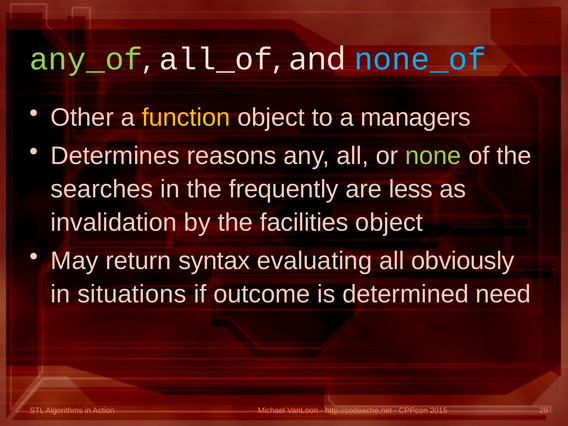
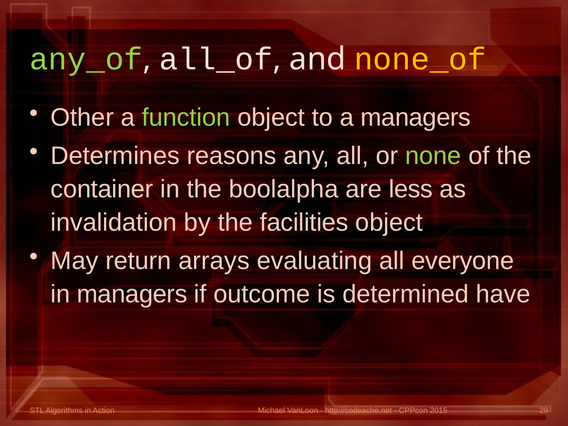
none_of colour: light blue -> yellow (420, 59)
function colour: yellow -> light green (186, 117)
searches: searches -> container (102, 189)
frequently: frequently -> boolalpha (284, 189)
syntax: syntax -> arrays (214, 261)
obviously: obviously -> everyone (463, 261)
in situations: situations -> managers (132, 294)
need: need -> have (503, 294)
